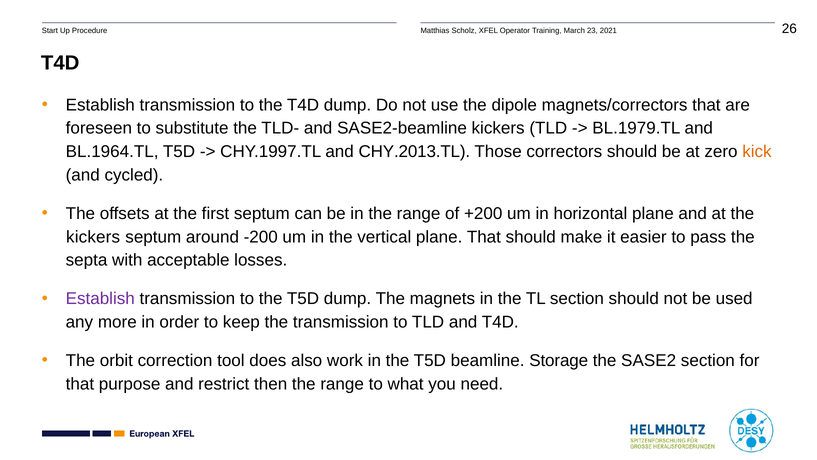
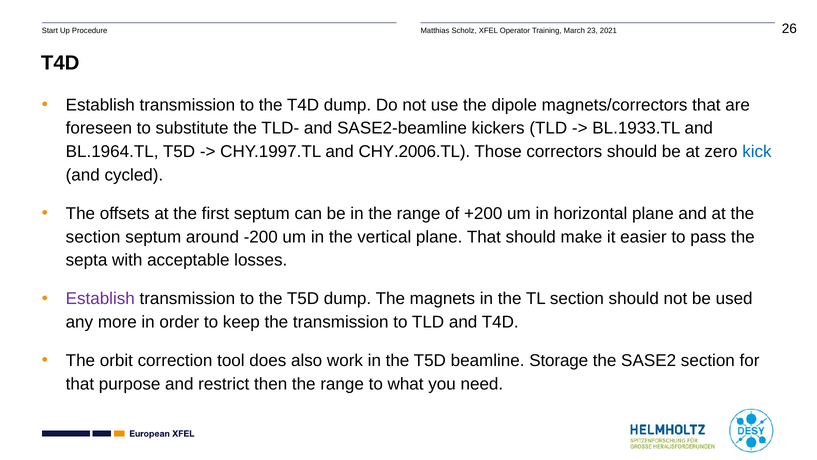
BL.1979.TL: BL.1979.TL -> BL.1933.TL (636, 128)
CHY.2013.TL: CHY.2013.TL -> CHY.2006.TL (414, 152)
kick colour: orange -> blue (757, 152)
kickers: kickers -> section (93, 237)
